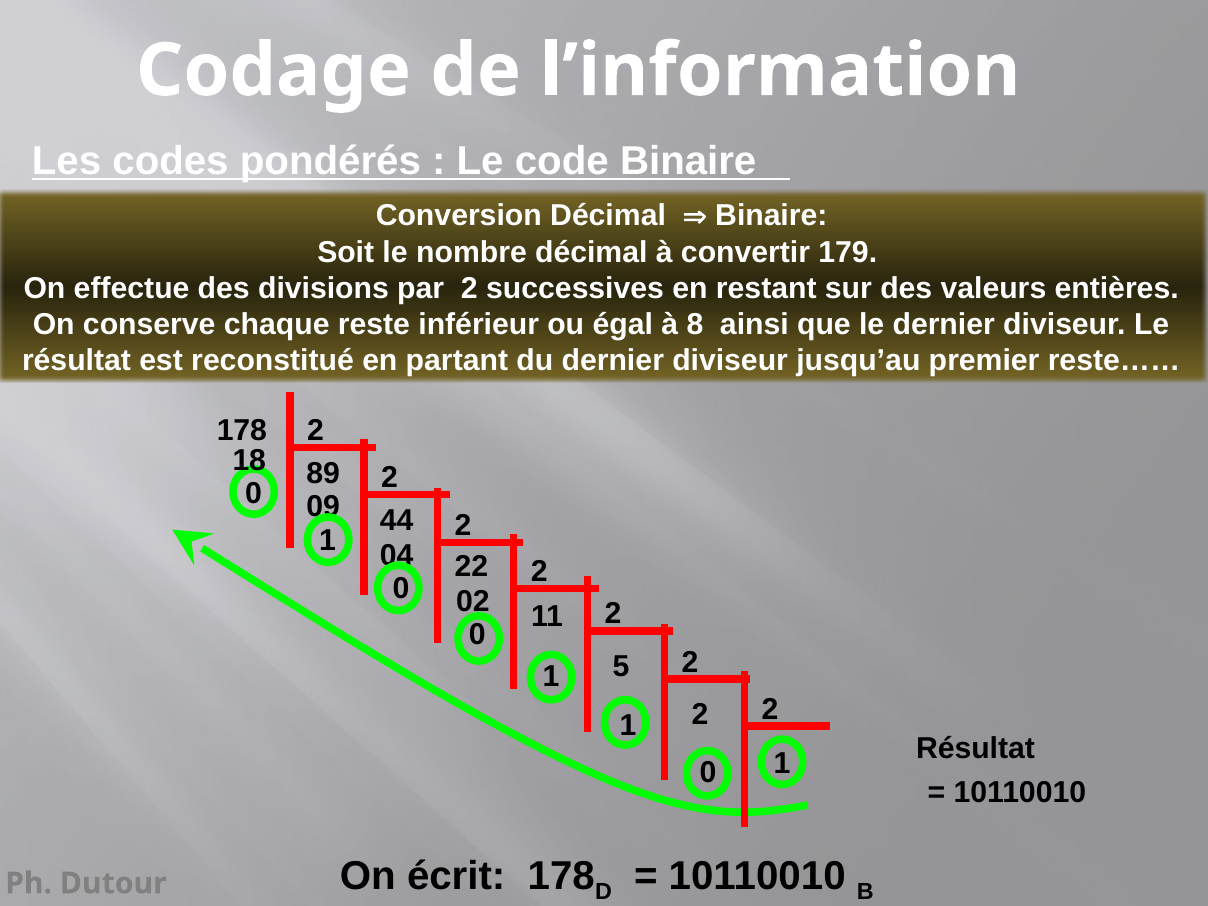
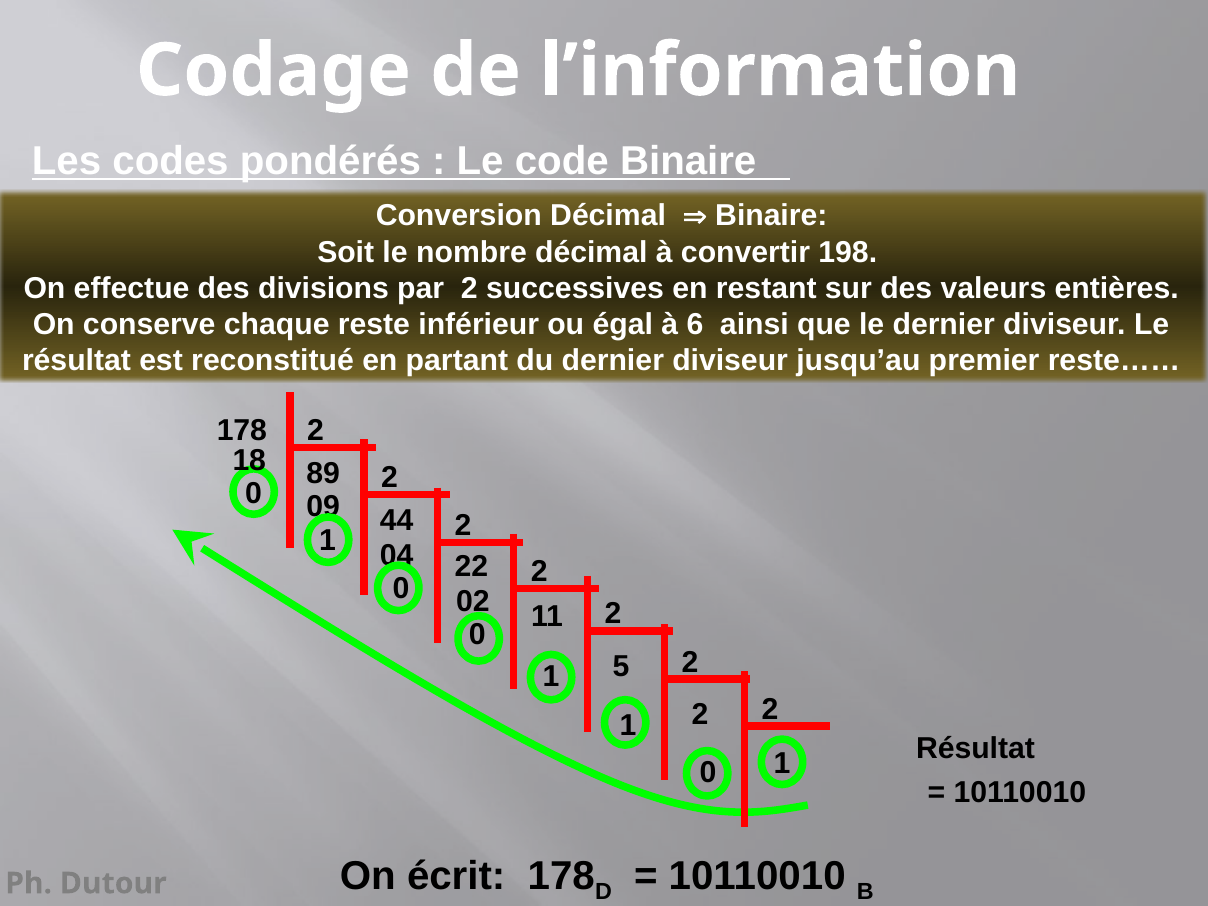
179: 179 -> 198 (848, 252)
8: 8 -> 6 (695, 325)
